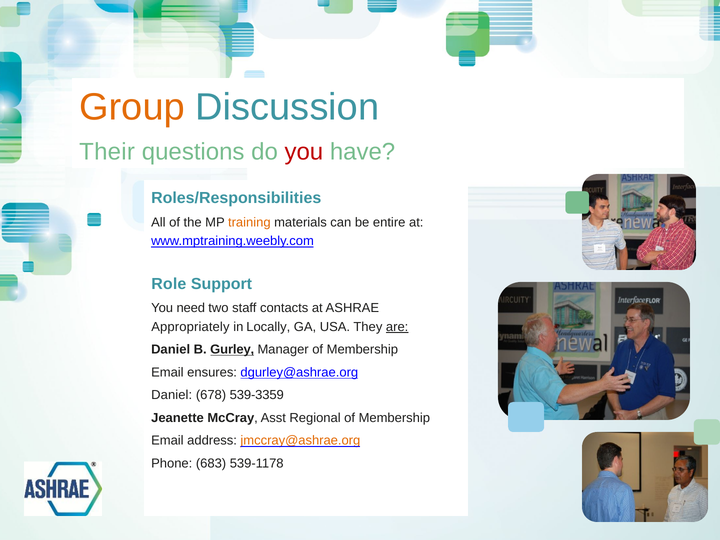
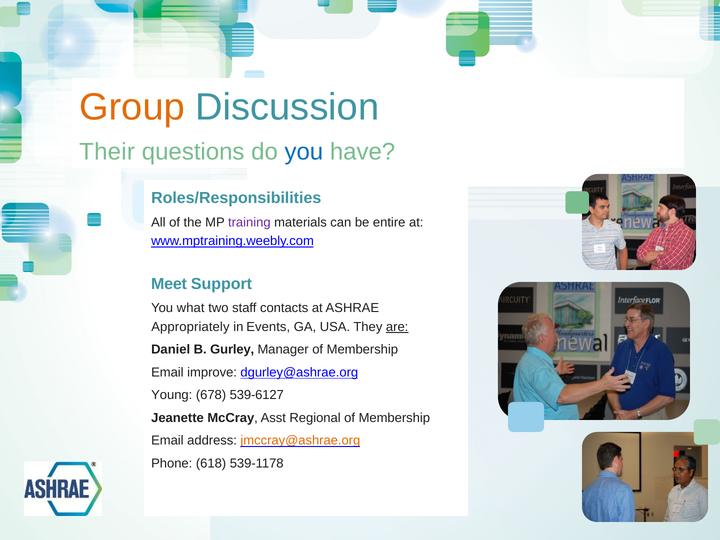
you colour: red -> blue (304, 152)
training colour: orange -> purple (249, 222)
Role: Role -> Meet (169, 284)
need: need -> what (191, 308)
Locally: Locally -> Events (268, 327)
Gurley underline: present -> none (232, 350)
ensures: ensures -> improve (212, 372)
Daniel: Daniel -> Young (172, 395)
539-3359: 539-3359 -> 539-6127 (257, 395)
683: 683 -> 618 (211, 463)
